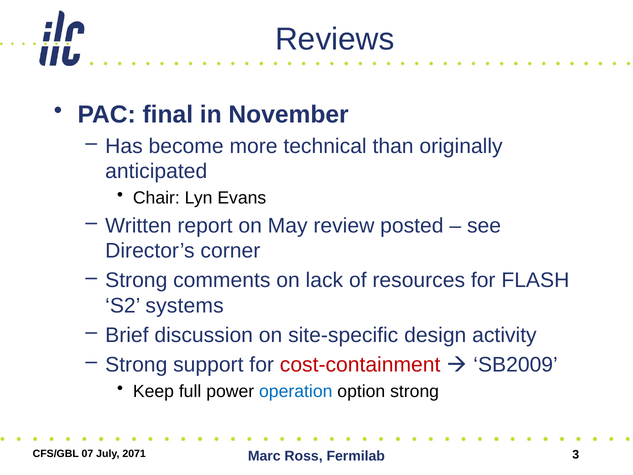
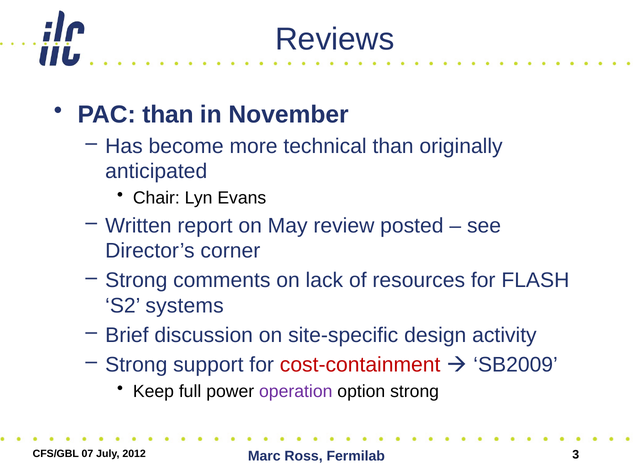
PAC final: final -> than (168, 115)
operation colour: blue -> purple (296, 391)
2071: 2071 -> 2012 (134, 453)
